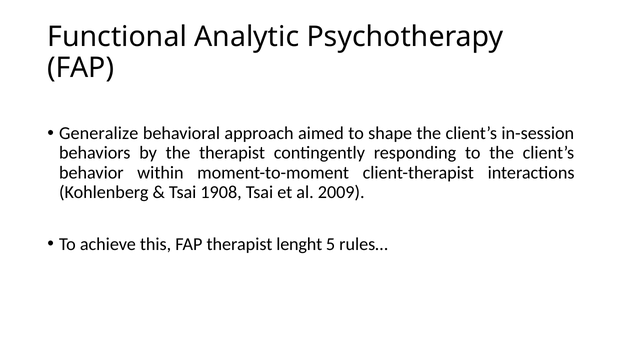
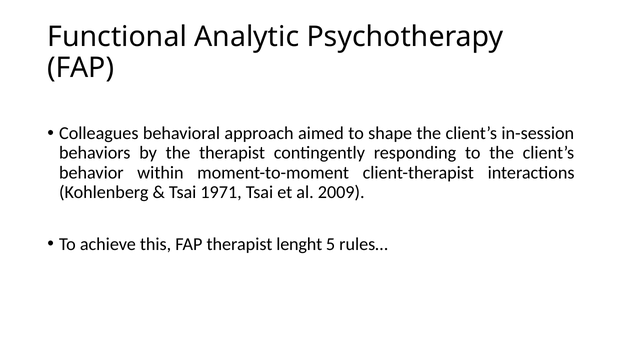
Generalize: Generalize -> Colleagues (99, 133)
1908: 1908 -> 1971 (221, 192)
